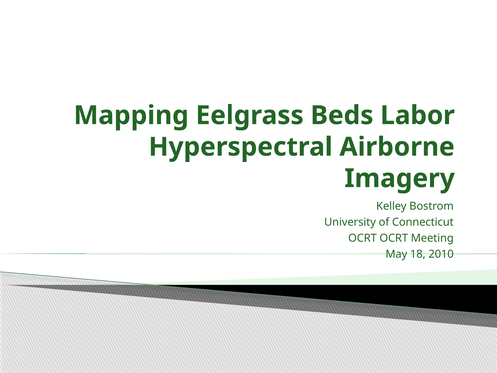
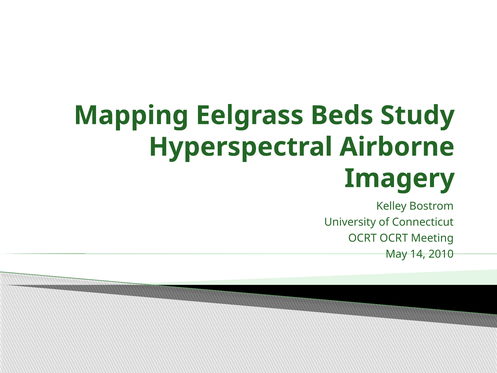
Labor: Labor -> Study (417, 115)
18: 18 -> 14 (418, 254)
